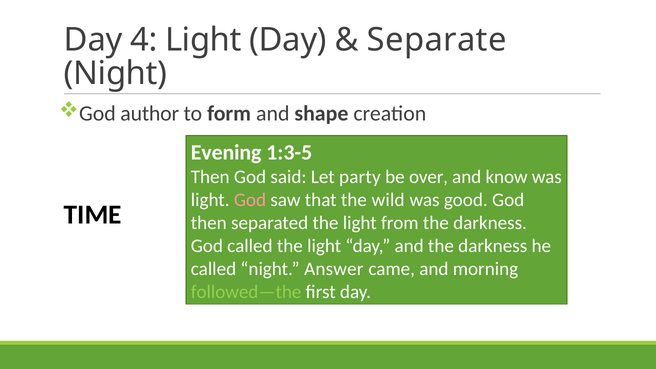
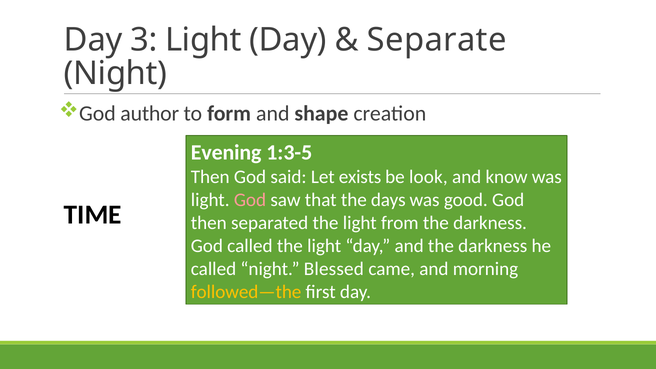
4: 4 -> 3 (144, 40)
party: party -> exists (360, 177)
over: over -> look (428, 177)
wild: wild -> days (388, 200)
Answer: Answer -> Blessed (334, 269)
followed—the colour: light green -> yellow (246, 292)
